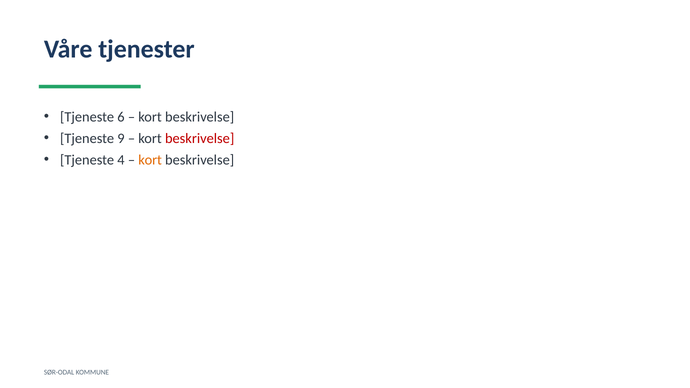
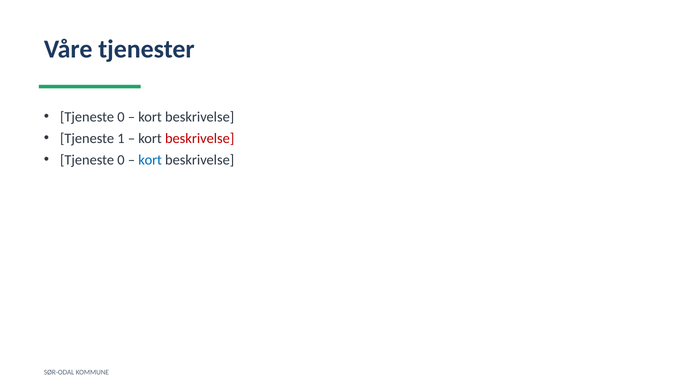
6: 6 -> 0 (121, 117)
9: 9 -> 1 (121, 138)
4: 4 -> 0 (121, 160)
kort colour: orange -> blue (150, 160)
